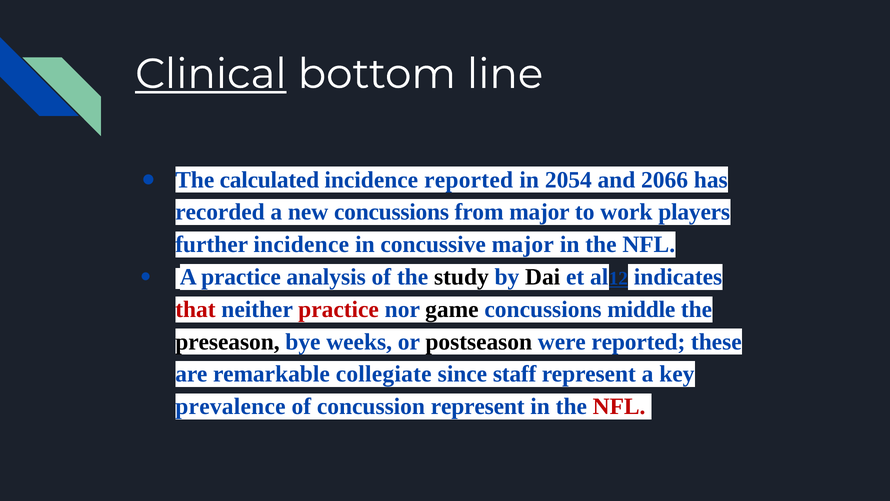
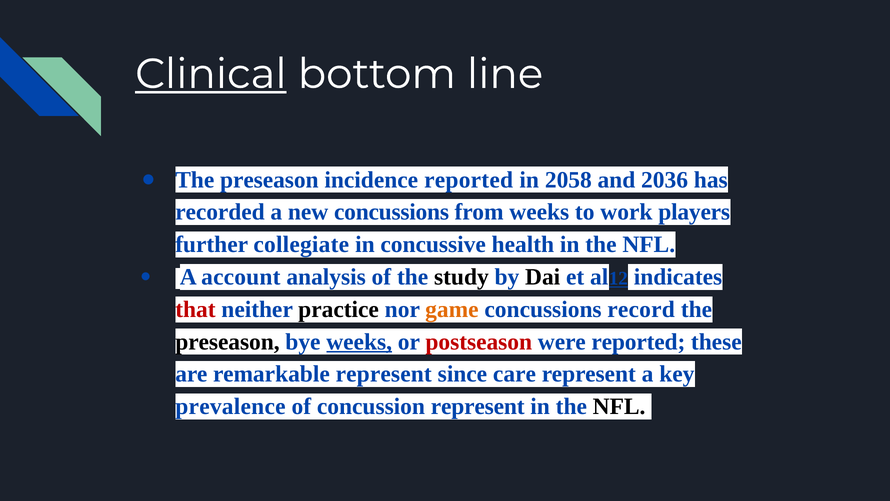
calculated: calculated -> preseason (269, 180)
2054: 2054 -> 2058 (568, 180)
2066: 2066 -> 2036 (665, 180)
from major: major -> weeks (539, 212)
further incidence: incidence -> collegiate (301, 244)
concussive major: major -> health (523, 244)
A practice: practice -> account (241, 277)
practice colour: red -> black (339, 309)
game colour: black -> orange (452, 309)
middle: middle -> record (641, 309)
weeks underline: none -> present (359, 342)
postseason colour: black -> red (479, 342)
remarkable collegiate: collegiate -> represent (384, 374)
staff: staff -> care (514, 374)
NFL colour: red -> black (619, 406)
